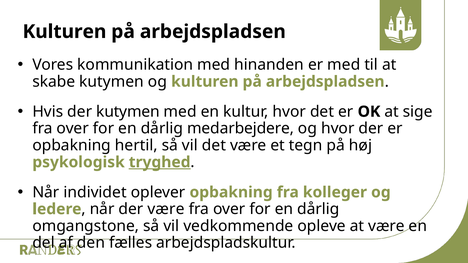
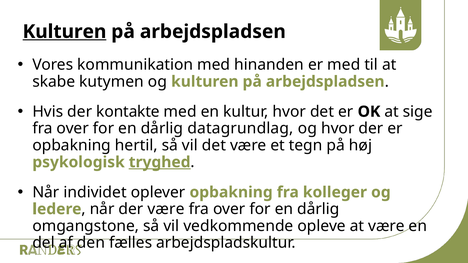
Kulturen underline: none -> present (64, 32)
der kutymen: kutymen -> kontakte (128, 112)
medarbejdere: medarbejdere -> datagrundlag (240, 129)
